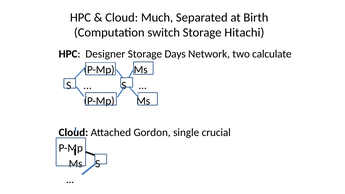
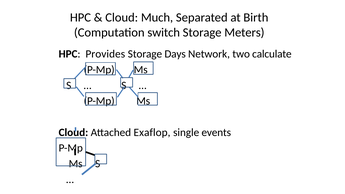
Hitachi: Hitachi -> Meters (244, 33)
Designer: Designer -> Provides (105, 54)
Gordon: Gordon -> Exaflop (152, 132)
crucial: crucial -> events (216, 132)
